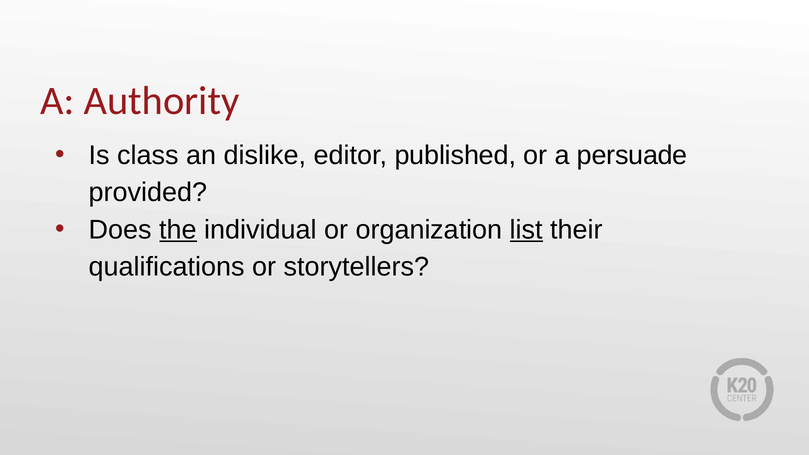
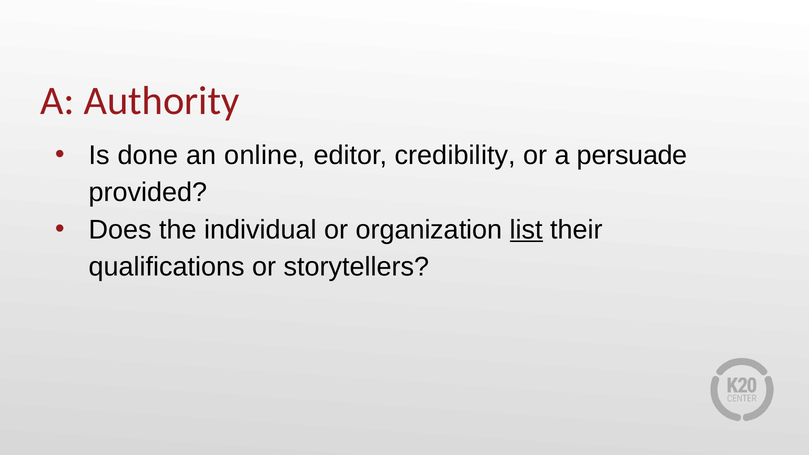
class: class -> done (148, 155)
dislike: dislike -> online (265, 155)
published: published -> credibility (455, 155)
the underline: present -> none (178, 230)
